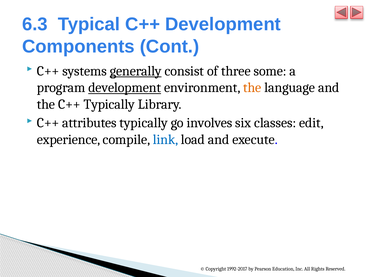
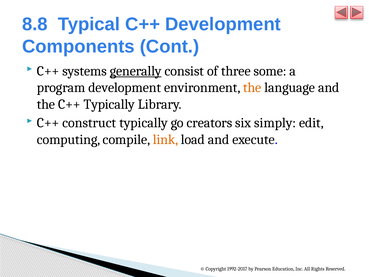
6.3: 6.3 -> 8.8 (35, 24)
development underline: present -> none (125, 88)
attributes: attributes -> construct (89, 123)
involves: involves -> creators (209, 123)
classes: classes -> simply (275, 123)
experience: experience -> computing (69, 139)
link colour: blue -> orange (165, 139)
